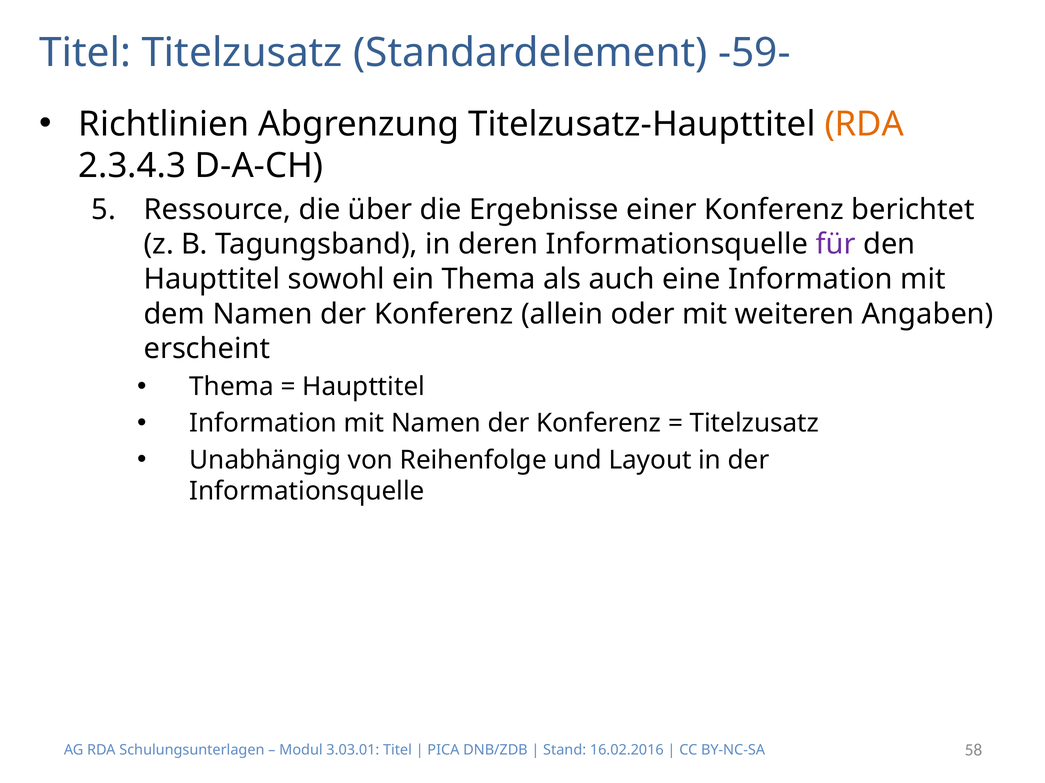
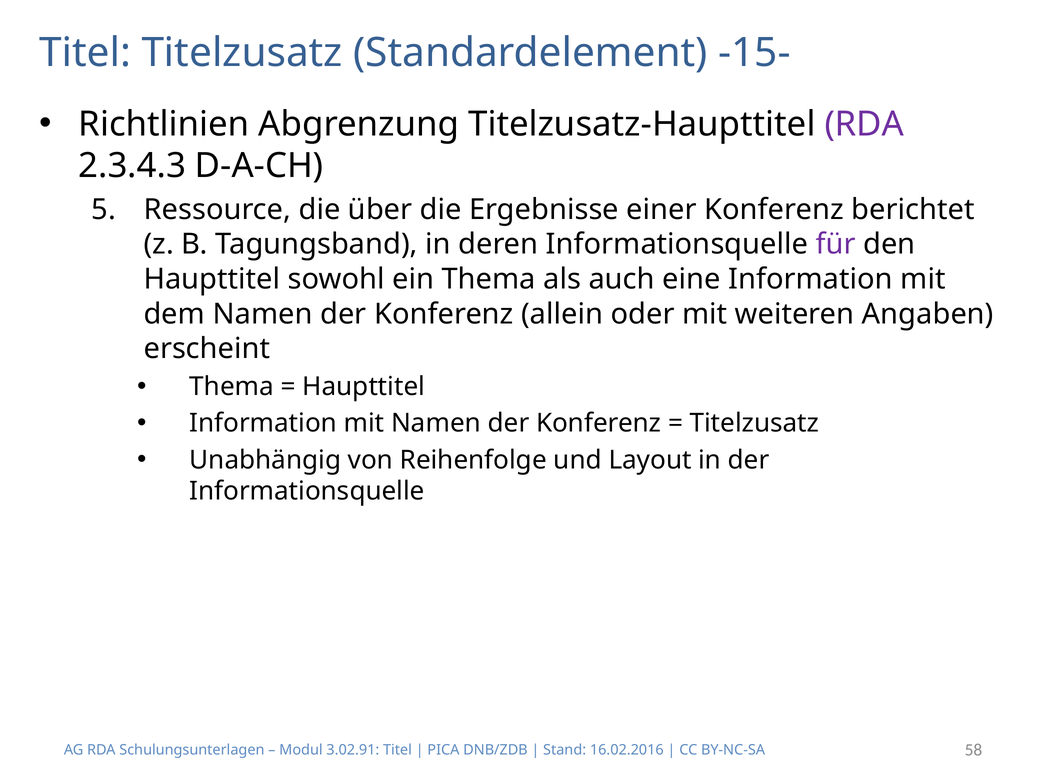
-59-: -59- -> -15- (754, 53)
RDA colour: orange -> purple (864, 124)
3.03.01: 3.03.01 -> 3.02.91 (353, 751)
